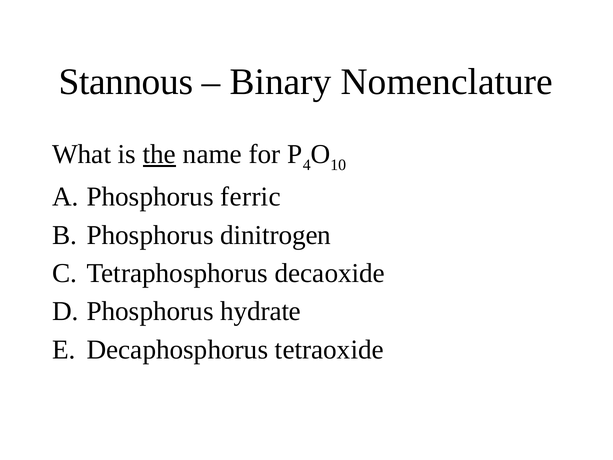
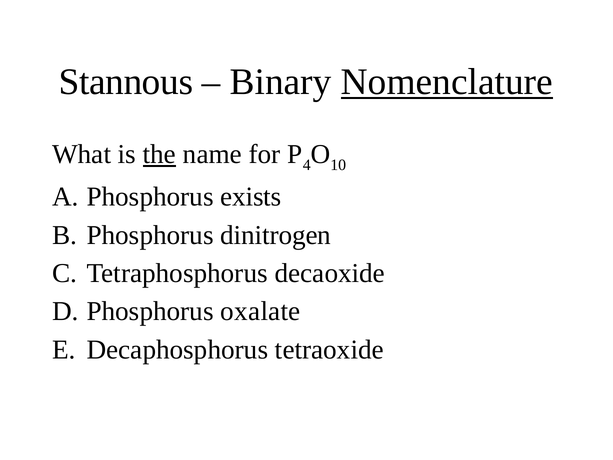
Nomenclature underline: none -> present (447, 82)
ferric: ferric -> exists (251, 197)
hydrate: hydrate -> oxalate (260, 311)
